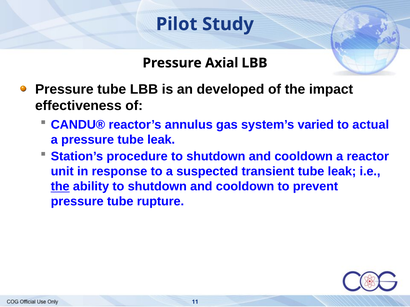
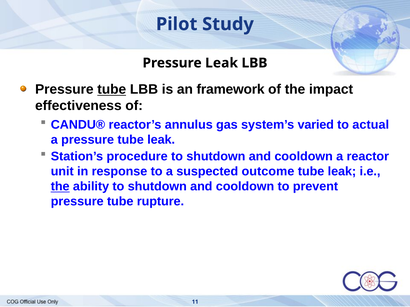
Pressure Axial: Axial -> Leak (222, 63)
tube underline: none -> present (112, 90)
developed: developed -> framework (231, 90)
transient: transient -> outcome (268, 172)
